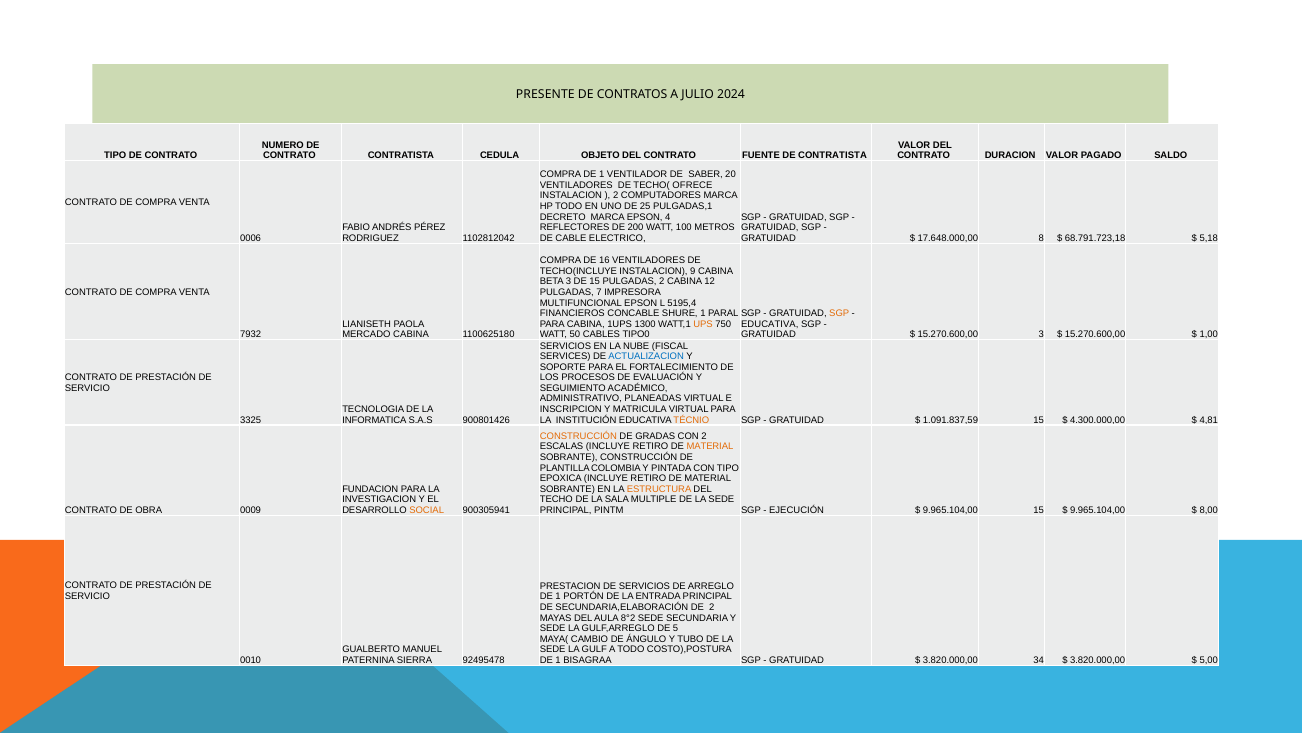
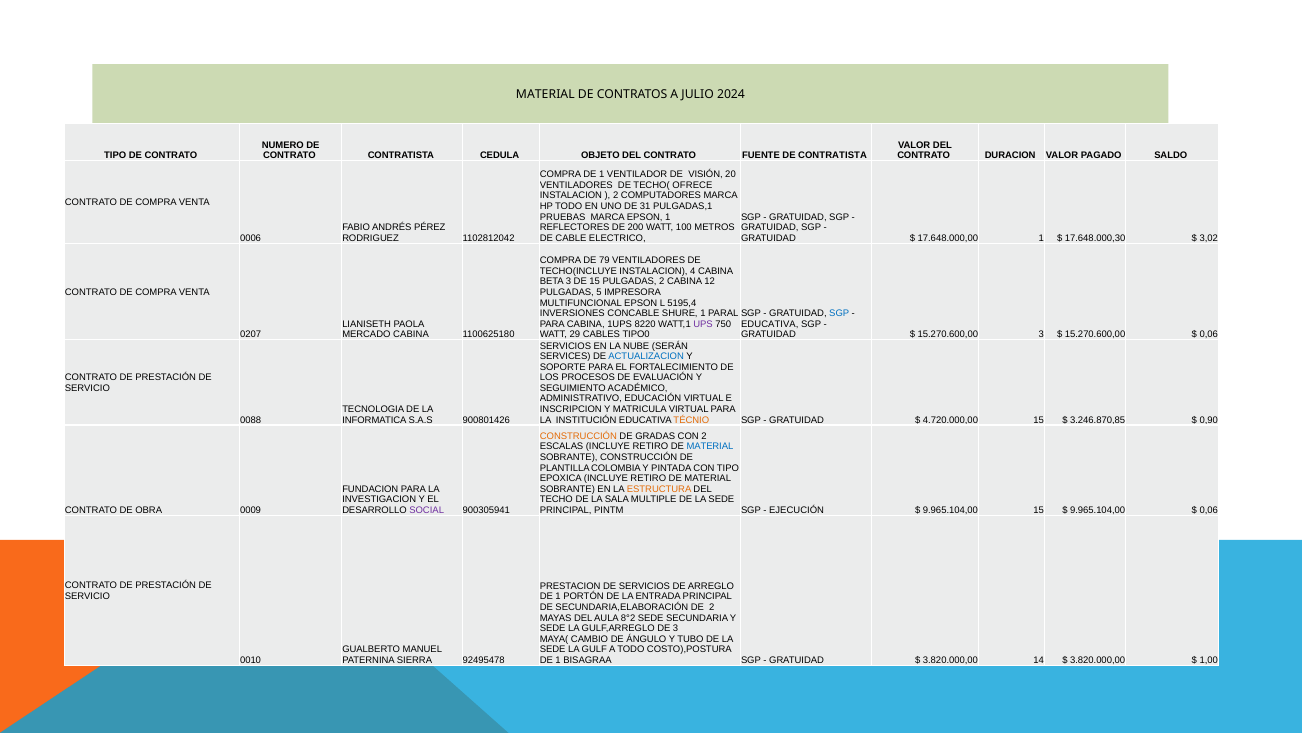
PRESENTE: PRESENTE -> MATERIAL (545, 94)
SABER: SABER -> VISIÓN (705, 174)
25: 25 -> 31 (645, 206)
DECRETO: DECRETO -> PRUEBAS (563, 217)
EPSON 4: 4 -> 1 (668, 217)
17.648.000,00 8: 8 -> 1 (1041, 238)
68.791.723,18: 68.791.723,18 -> 17.648.000,30 (1095, 238)
5,18: 5,18 -> 3,02 (1209, 238)
16: 16 -> 79 (604, 260)
9: 9 -> 4 (693, 271)
7: 7 -> 5 (599, 292)
FINANCIEROS: FINANCIEROS -> INVERSIONES (572, 313)
SGP colour: orange -> blue (839, 313)
1300: 1300 -> 8220 (645, 324)
UPS colour: orange -> purple (703, 324)
7932: 7932 -> 0207 (251, 334)
50: 50 -> 29 (575, 334)
1,00: 1,00 -> 0,06 (1209, 334)
FISCAL: FISCAL -> SERÁN (670, 346)
PLANEADAS: PLANEADAS -> EDUCACIÓN (653, 398)
3325: 3325 -> 0088 (251, 420)
1.091.837,59: 1.091.837,59 -> 4.720.000,00 (950, 420)
4.300.000,00: 4.300.000,00 -> 3.246.870,85 (1098, 420)
4,81: 4,81 -> 0,90 (1209, 420)
MATERIAL colour: orange -> blue (710, 446)
SOCIAL colour: orange -> purple (427, 510)
8,00: 8,00 -> 0,06 (1209, 510)
DE 5: 5 -> 3 (676, 628)
34: 34 -> 14 (1039, 660)
5,00: 5,00 -> 1,00 (1209, 660)
